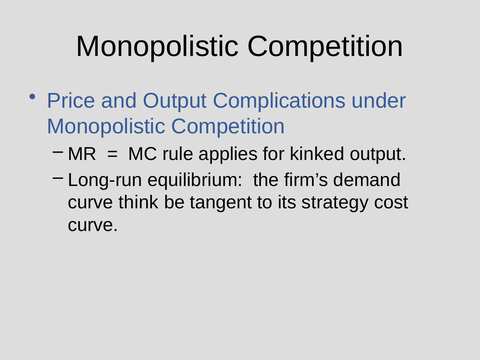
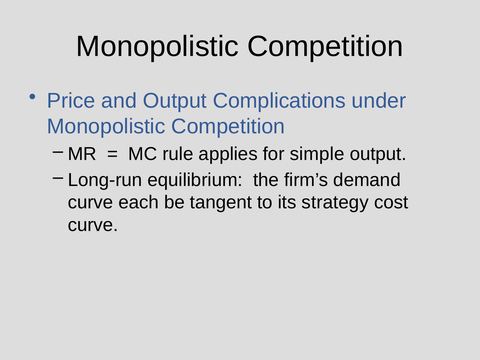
kinked: kinked -> simple (317, 154)
think: think -> each (139, 202)
